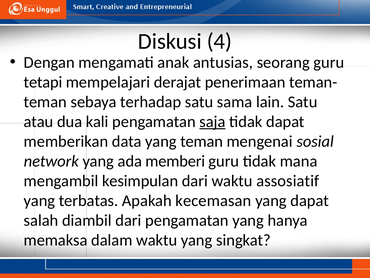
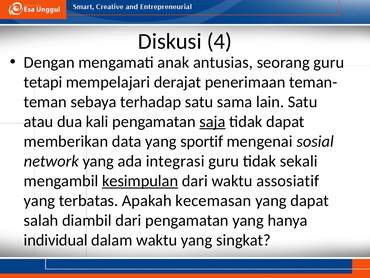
yang teman: teman -> sportif (202, 141)
memberi: memberi -> integrasi (175, 161)
mana: mana -> sekali (299, 161)
kesimpulan underline: none -> present (140, 181)
memaksa: memaksa -> individual (56, 240)
